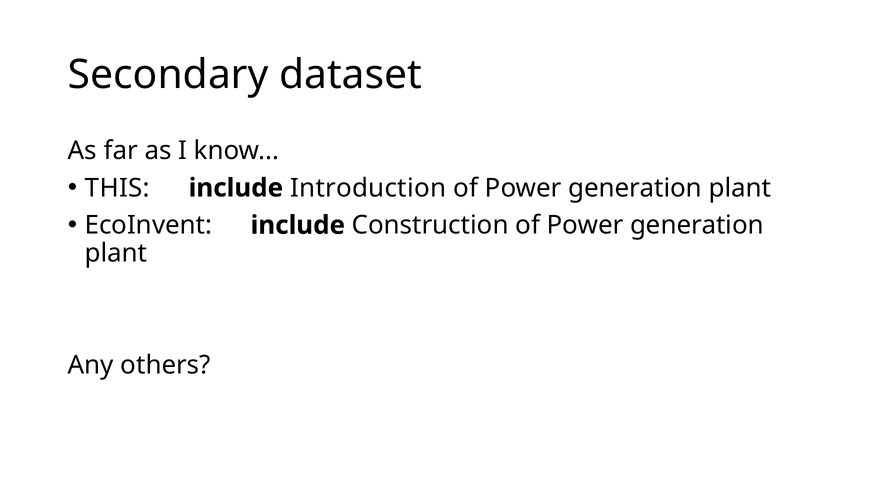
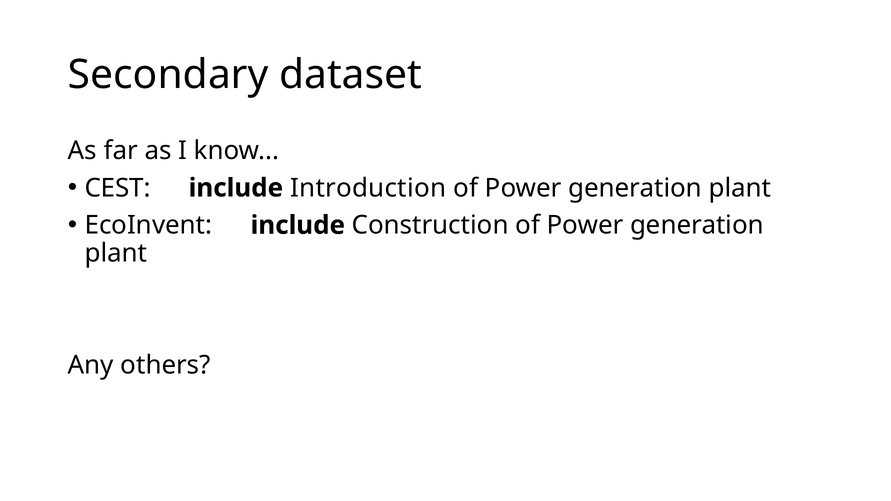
THIS: THIS -> CEST (118, 188)
